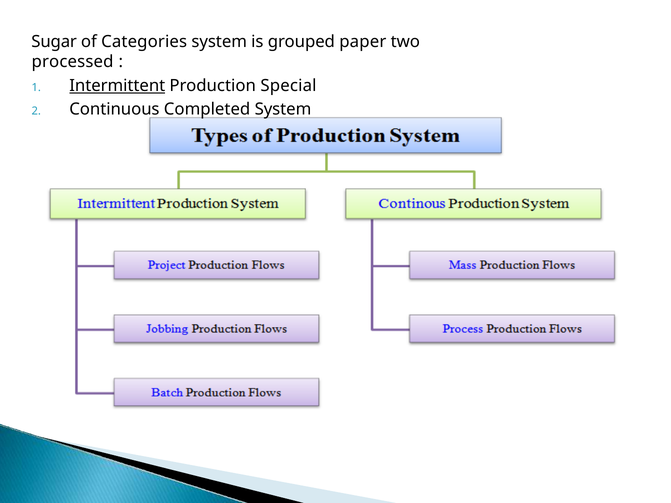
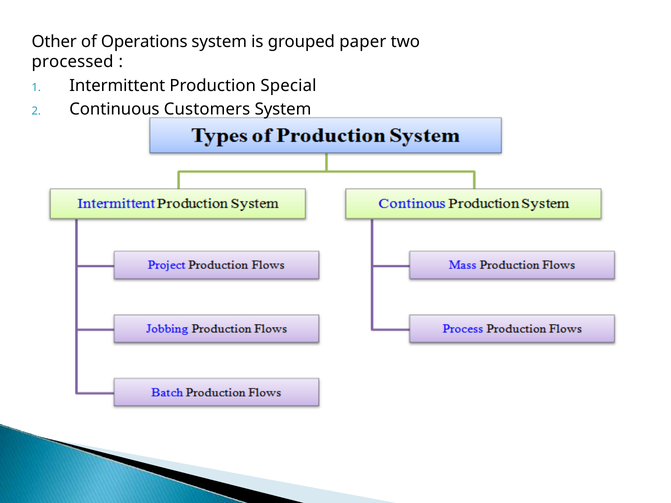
Sugar: Sugar -> Other (54, 42)
Categories: Categories -> Operations (144, 42)
Intermittent underline: present -> none (117, 86)
Completed: Completed -> Customers (207, 110)
